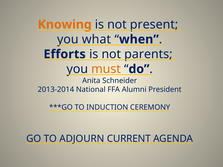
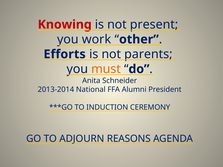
Knowing colour: orange -> red (65, 25)
what: what -> work (97, 39)
when: when -> other (139, 39)
CURRENT: CURRENT -> REASONS (129, 139)
